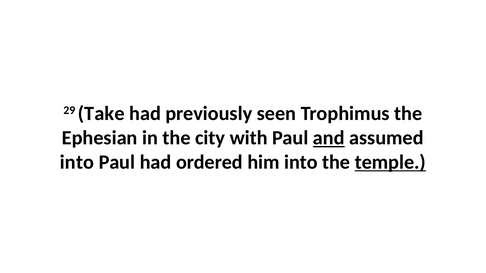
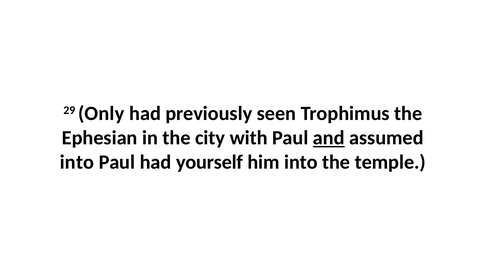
Take: Take -> Only (101, 114)
ordered: ordered -> yourself (209, 162)
temple underline: present -> none (390, 162)
